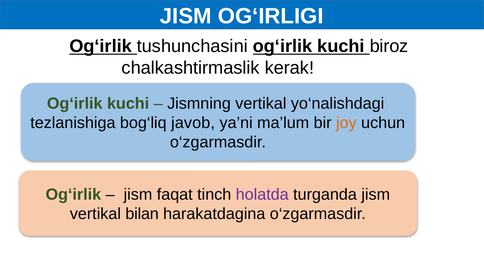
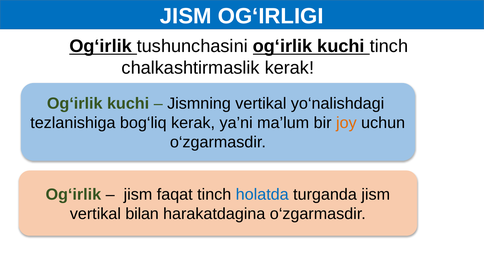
kuchi biroz: biroz -> tinch (389, 46)
bog‘liq javob: javob -> kerak (193, 123)
holatda colour: purple -> blue (262, 195)
